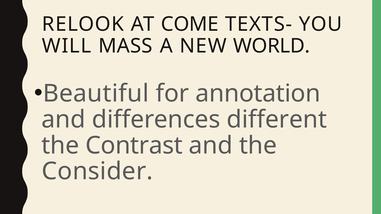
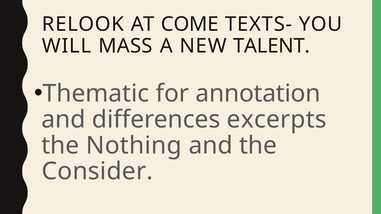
WORLD: WORLD -> TALENT (272, 46)
Beautiful: Beautiful -> Thematic (96, 94)
different: different -> excerpts (277, 120)
Contrast: Contrast -> Nothing (134, 146)
